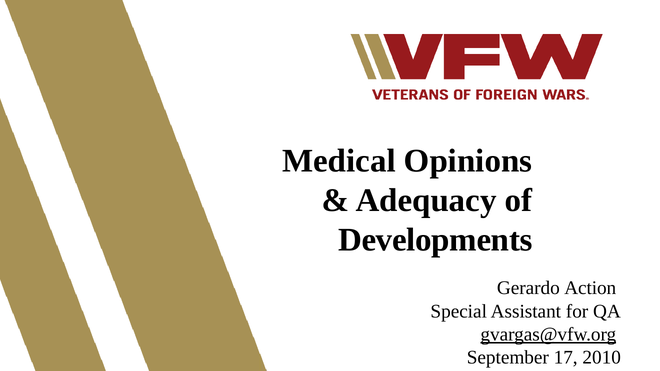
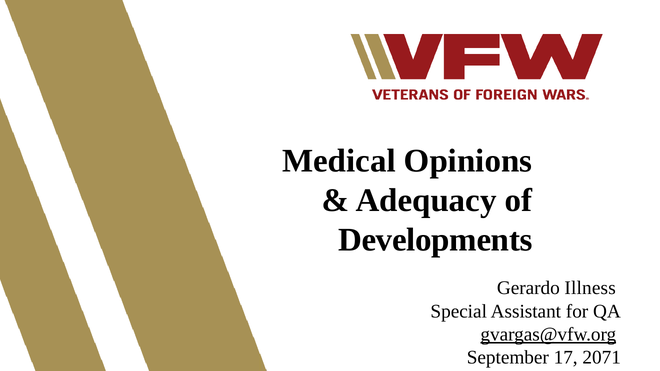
Action: Action -> Illness (590, 288)
2010: 2010 -> 2071 (602, 358)
